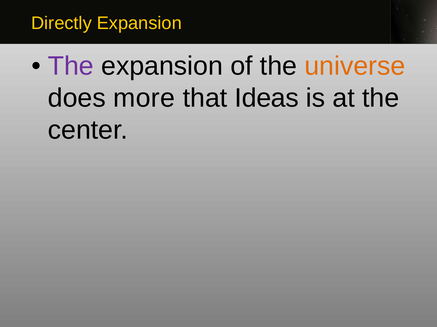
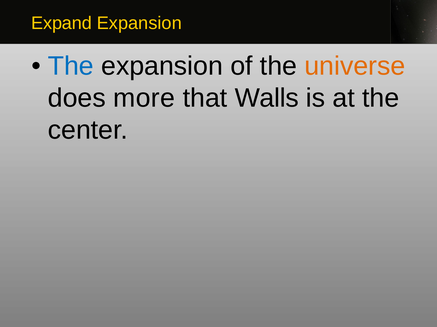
Directly: Directly -> Expand (62, 23)
The colour: purple -> blue (71, 66)
Ideas: Ideas -> Walls (267, 98)
